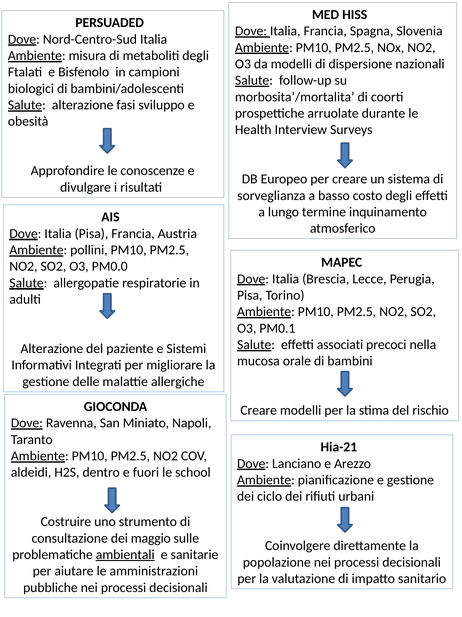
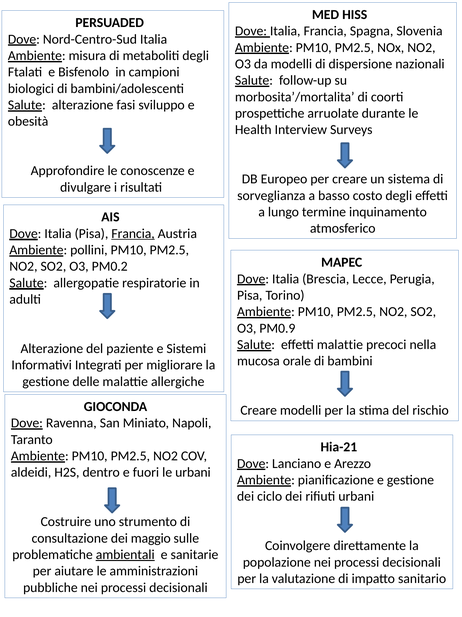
Francia underline: none -> present (133, 233)
PM0.0: PM0.0 -> PM0.2 (110, 266)
PM0.1: PM0.1 -> PM0.9 (277, 328)
effetti associati: associati -> malattie (340, 344)
le school: school -> urbani (193, 472)
